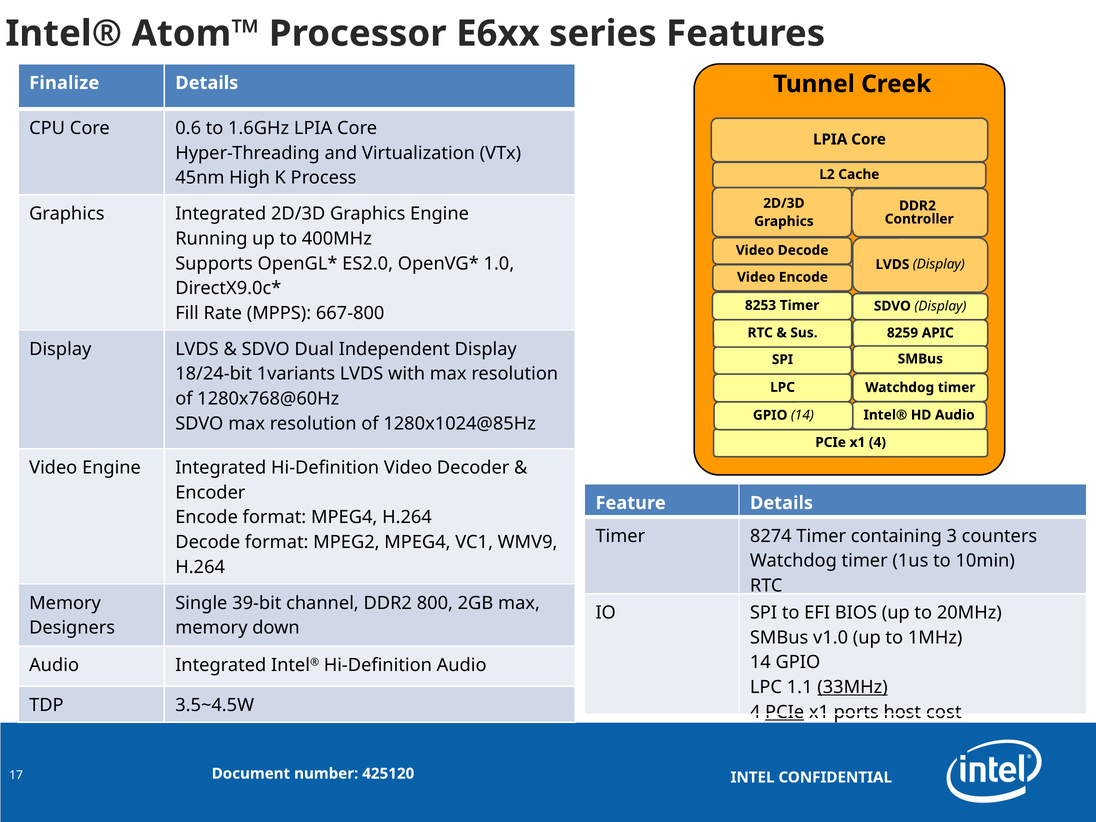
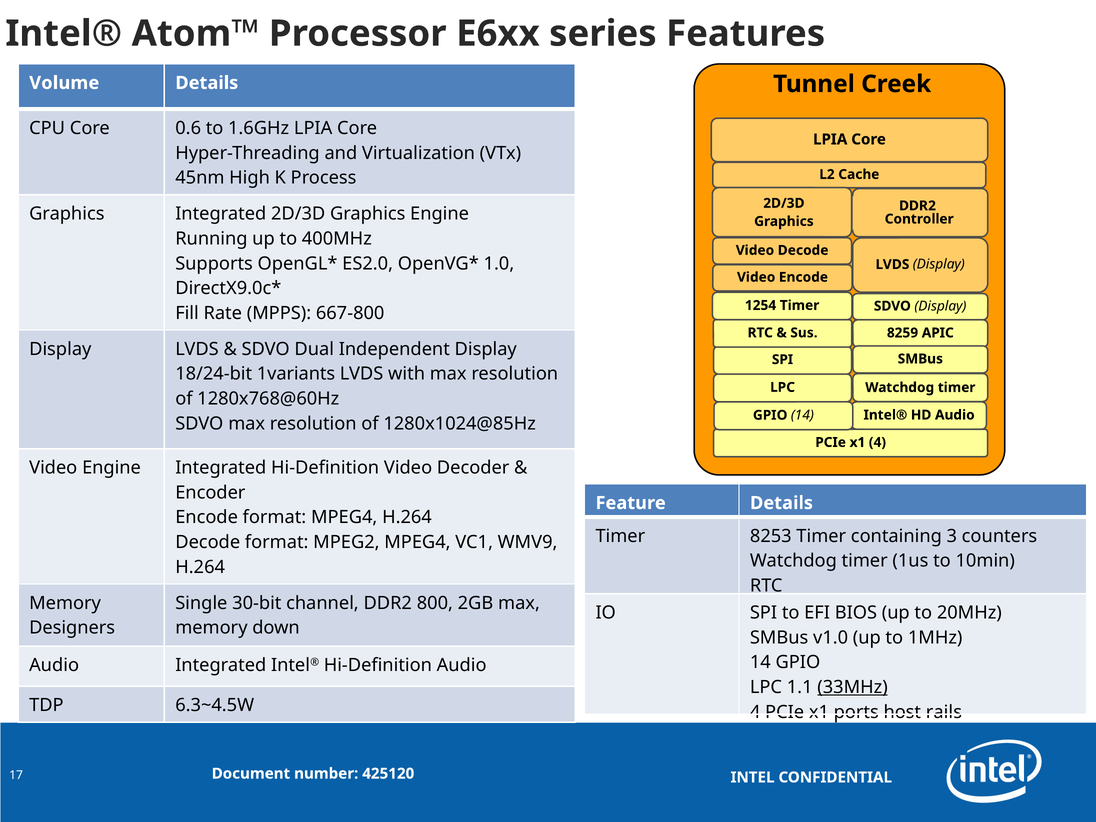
Finalize: Finalize -> Volume (64, 83)
8253: 8253 -> 1254 (761, 305)
8274: 8274 -> 8253 (771, 536)
39-bit: 39-bit -> 30-bit (257, 603)
3.5~4.5W: 3.5~4.5W -> 6.3~4.5W (215, 705)
PCIe underline: present -> none (785, 712)
cost: cost -> rails (944, 712)
